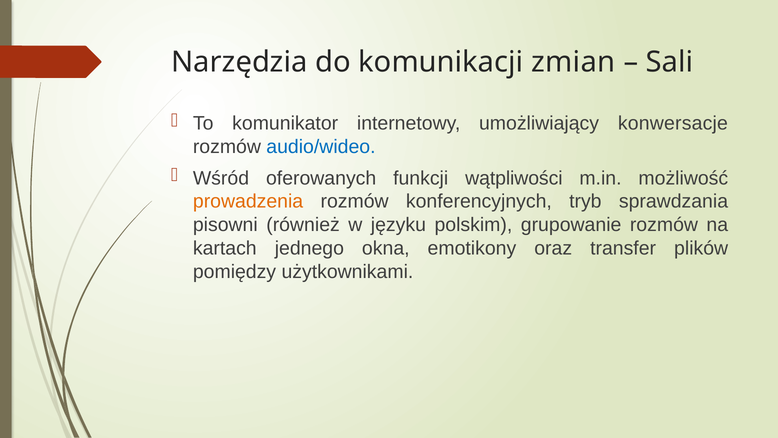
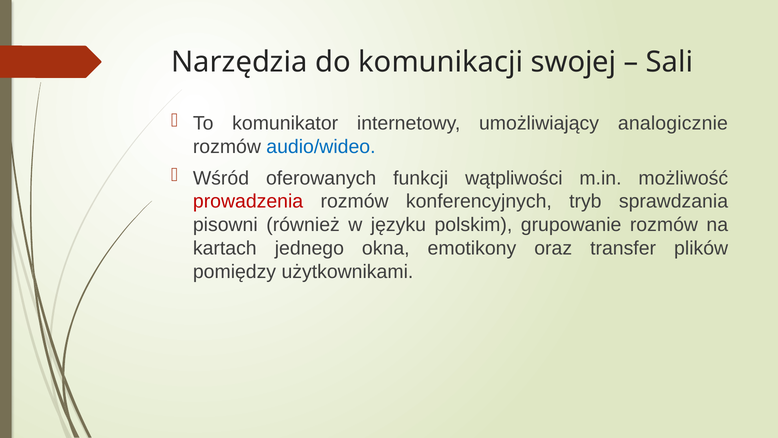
zmian: zmian -> swojej (574, 62)
konwersacje: konwersacje -> analogicznie (673, 123)
prowadzenia colour: orange -> red (248, 201)
